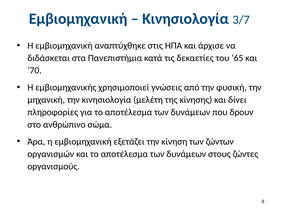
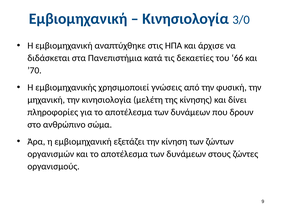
3/7: 3/7 -> 3/0 (241, 20)
65: 65 -> 66 (237, 58)
